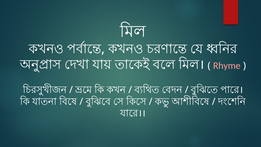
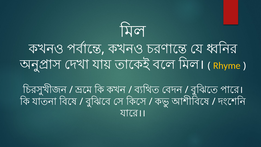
Rhyme colour: pink -> yellow (227, 66)
